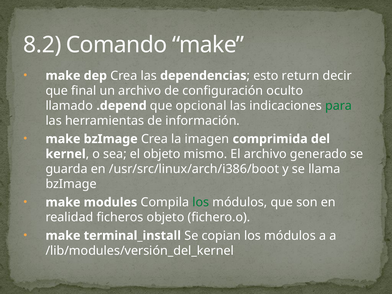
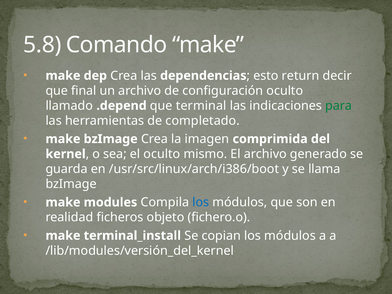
8.2: 8.2 -> 5.8 (42, 45)
opcional: opcional -> terminal (201, 106)
información: información -> completado (203, 121)
el objeto: objeto -> oculto (162, 154)
los colour: green -> blue (201, 202)
